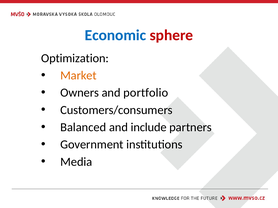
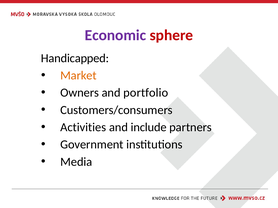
Economic colour: blue -> purple (115, 35)
Optimization: Optimization -> Handicapped (75, 58)
Balanced: Balanced -> Activities (83, 128)
